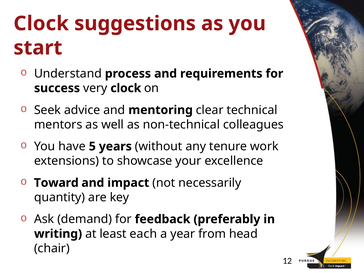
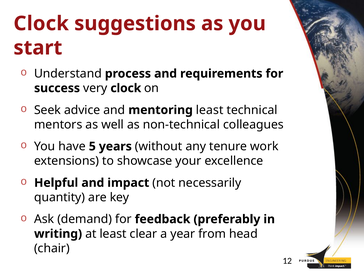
mentoring clear: clear -> least (210, 110)
Toward: Toward -> Helpful (56, 183)
each: each -> clear (143, 234)
